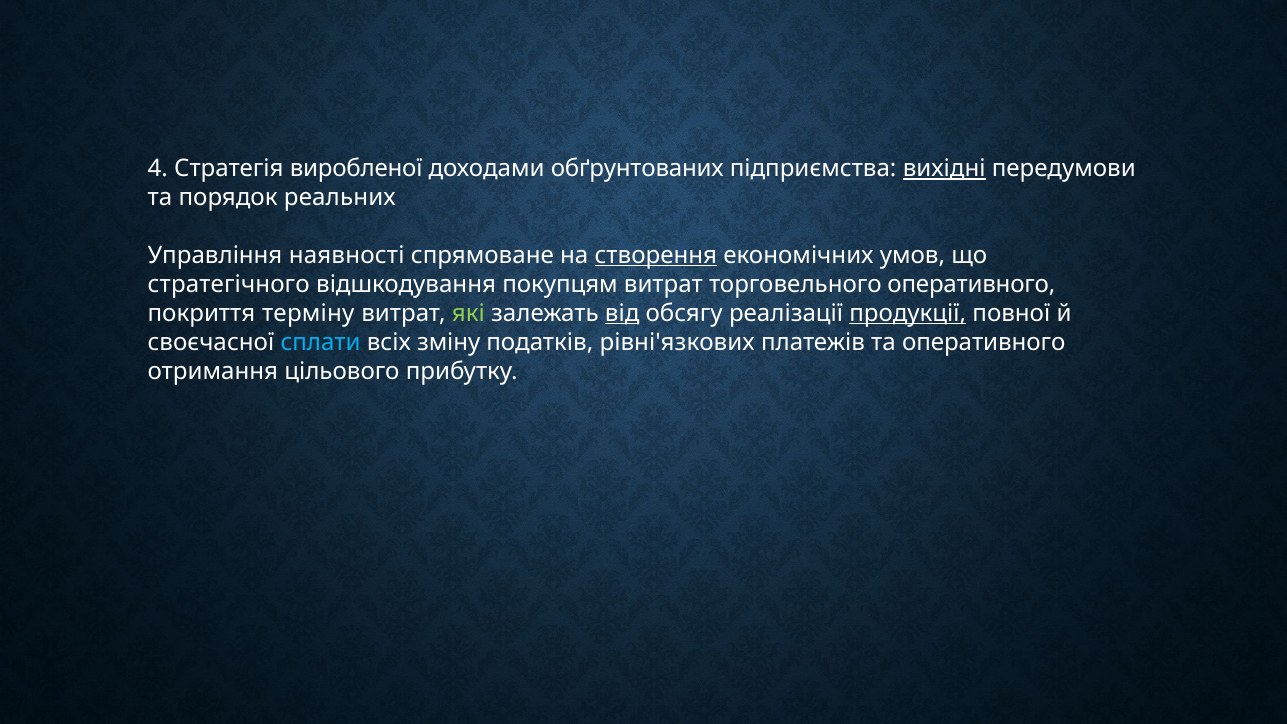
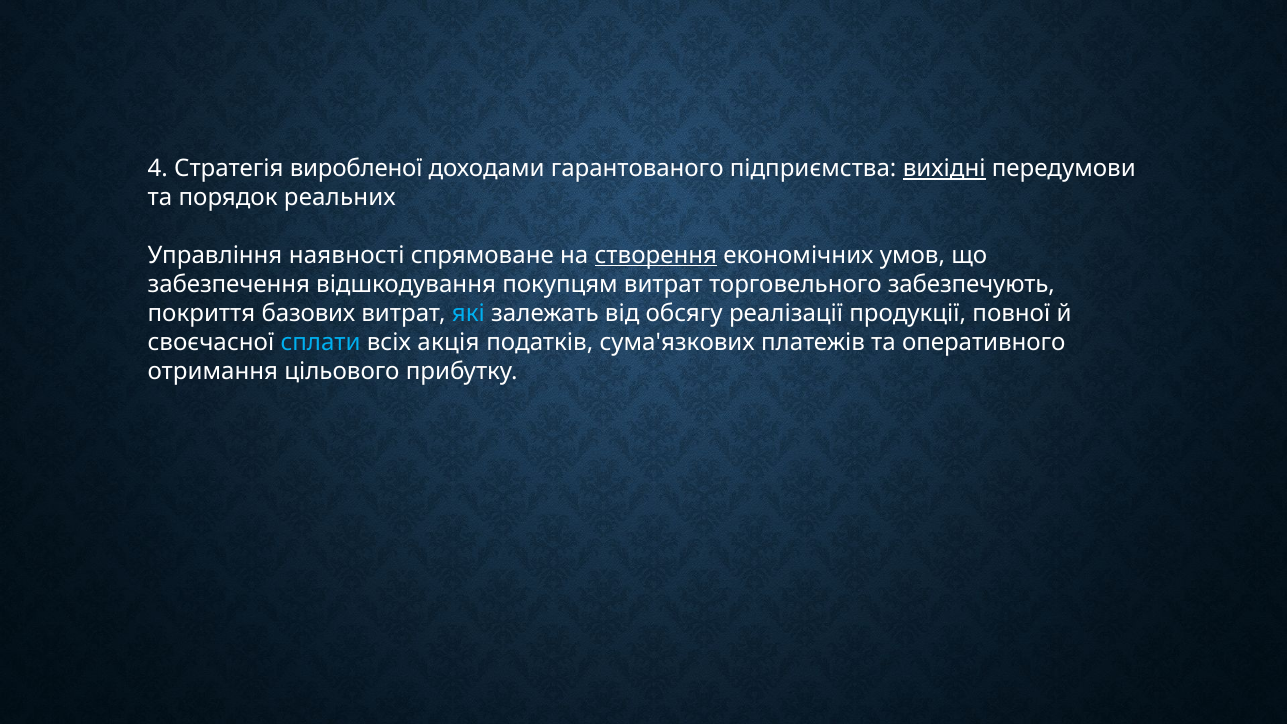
обґрунтованих: обґрунтованих -> гарантованого (637, 168)
стратегічного: стратегічного -> забезпечення (229, 284)
торговельного оперативного: оперативного -> забезпечують (971, 284)
терміну: терміну -> базових (308, 313)
які colour: light green -> light blue (468, 313)
від underline: present -> none (622, 313)
продукції underline: present -> none (908, 313)
зміну: зміну -> акція (449, 342)
рівні'язкових: рівні'язкових -> сума'язкових (677, 342)
